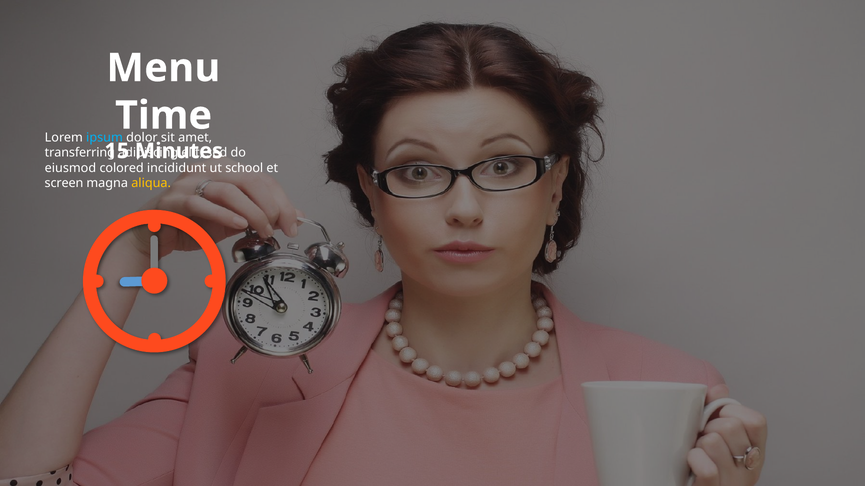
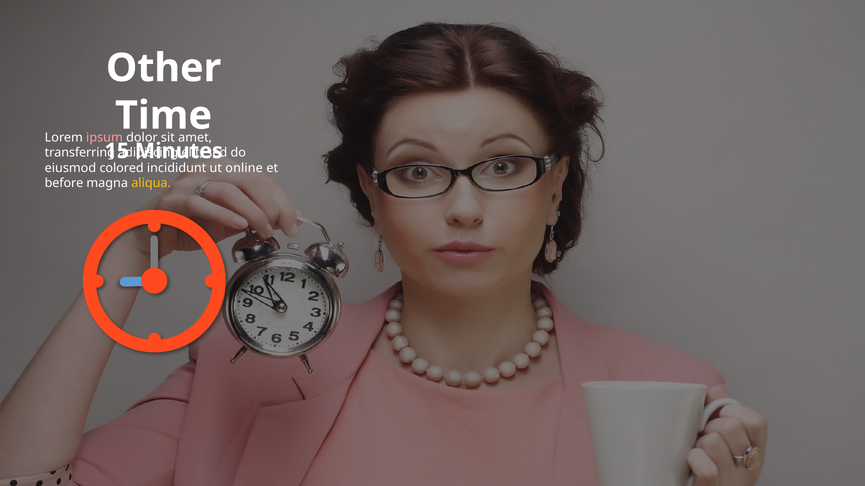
Menu: Menu -> Other (164, 68)
ipsum colour: light blue -> pink (104, 138)
school: school -> online (244, 168)
screen: screen -> before (64, 183)
